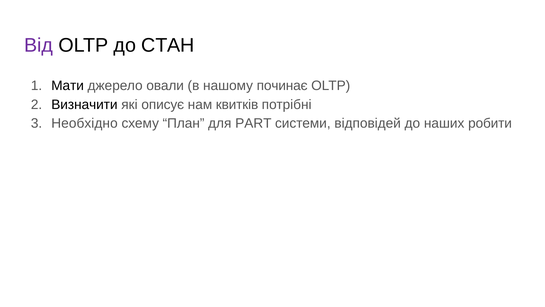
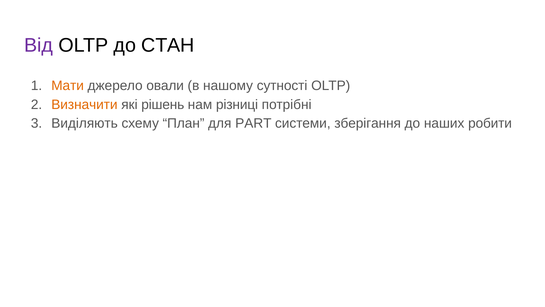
Мати colour: black -> orange (68, 86)
починає: починає -> сутності (282, 86)
Визначити colour: black -> orange (84, 105)
описує: описує -> рішень (163, 105)
квитків: квитків -> різниці (237, 105)
Необхідно: Необхідно -> Виділяють (85, 123)
відповідей: відповідей -> зберігання (368, 123)
